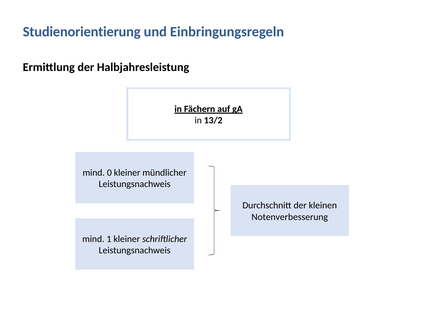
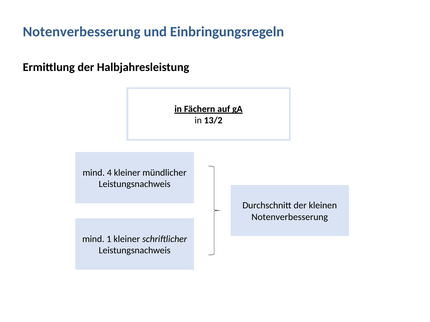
Studienorientierung: Studienorientierung -> Notenverbesserung (82, 32)
0: 0 -> 4 (109, 173)
